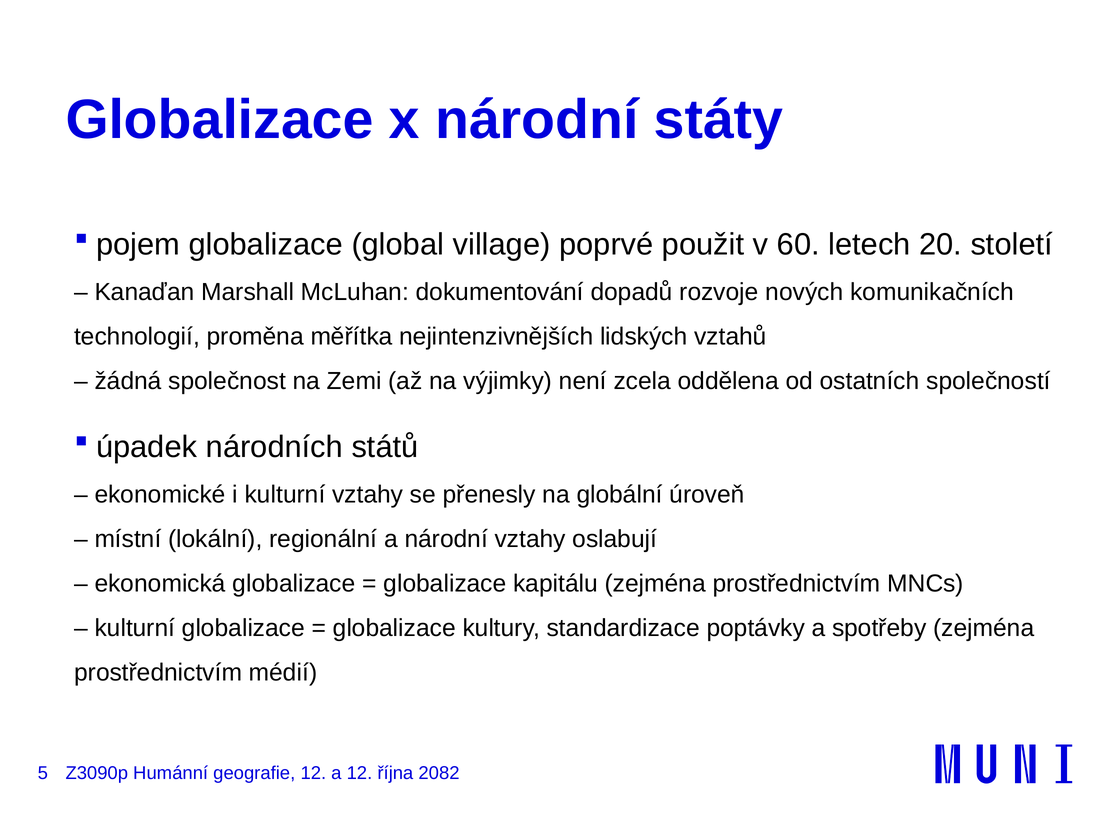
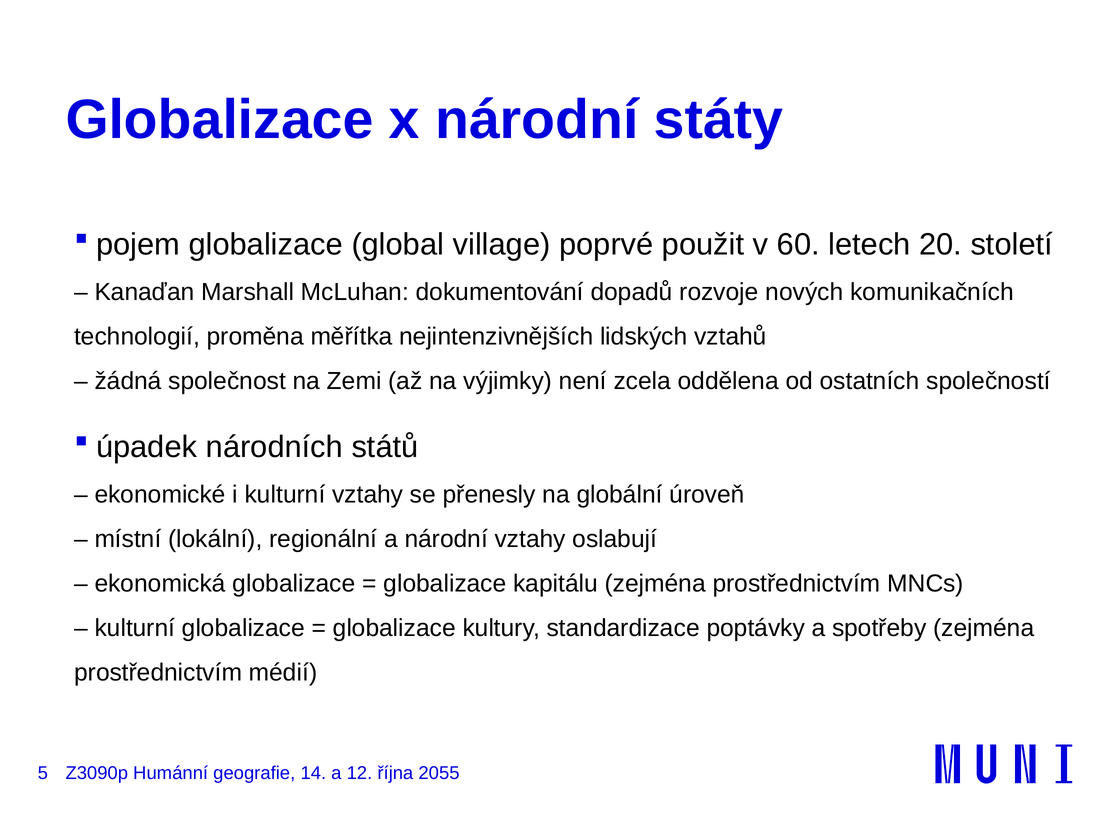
geografie 12: 12 -> 14 (313, 772)
2082: 2082 -> 2055 (439, 772)
